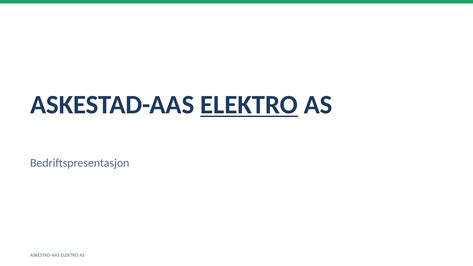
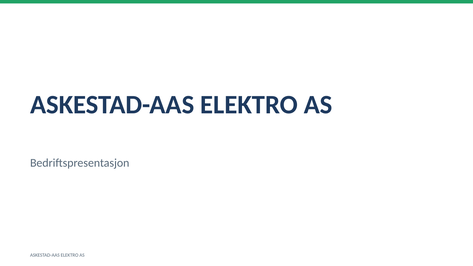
ELEKTRO underline: present -> none (249, 105)
